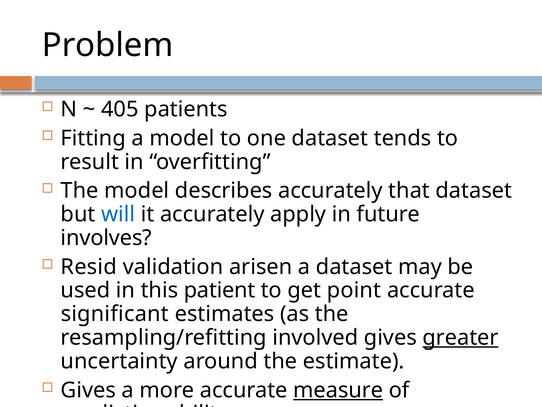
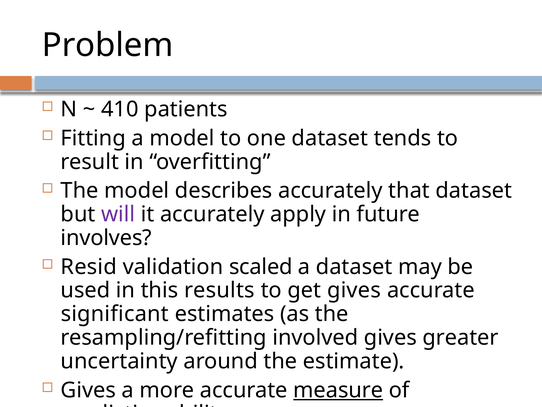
405: 405 -> 410 (120, 109)
will colour: blue -> purple (118, 214)
arisen: arisen -> scaled (261, 267)
patient: patient -> results (219, 290)
get point: point -> gives (354, 290)
greater underline: present -> none (461, 337)
